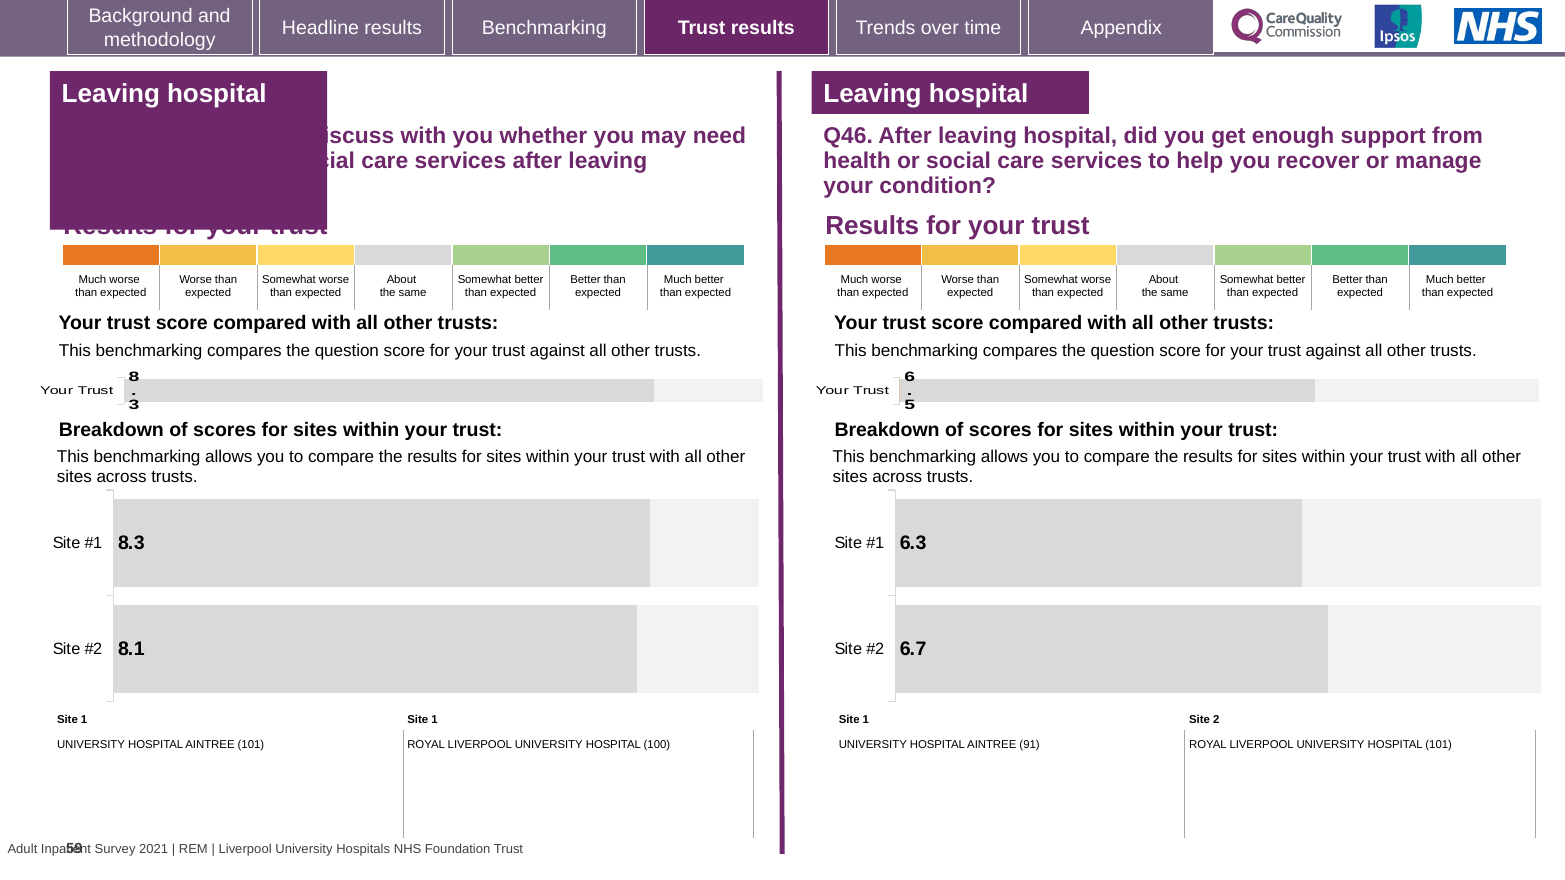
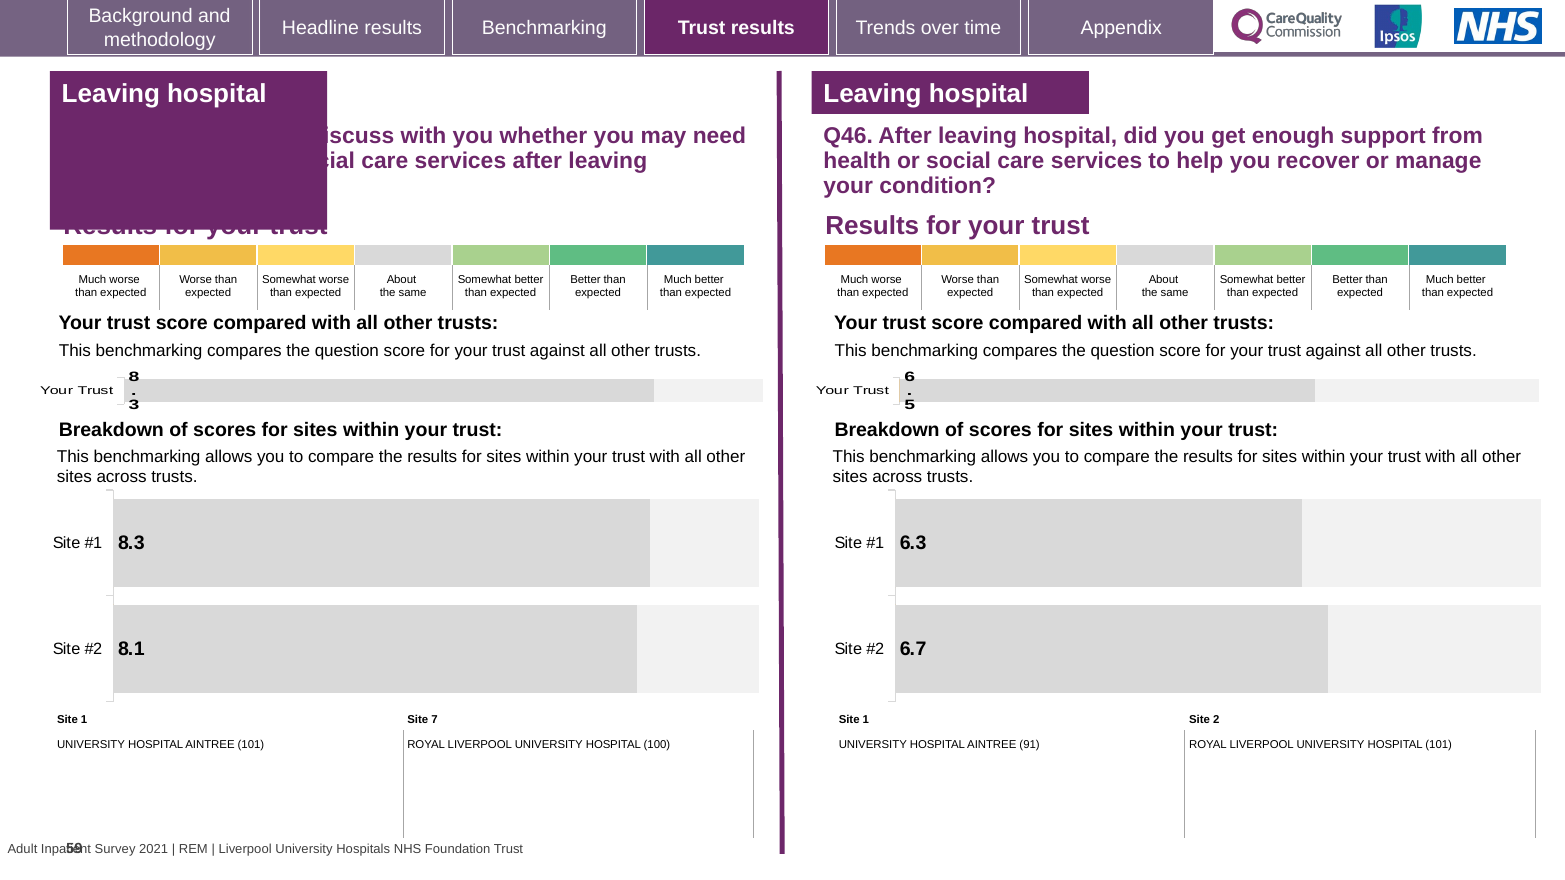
1 Site 1: 1 -> 7 (434, 720)
